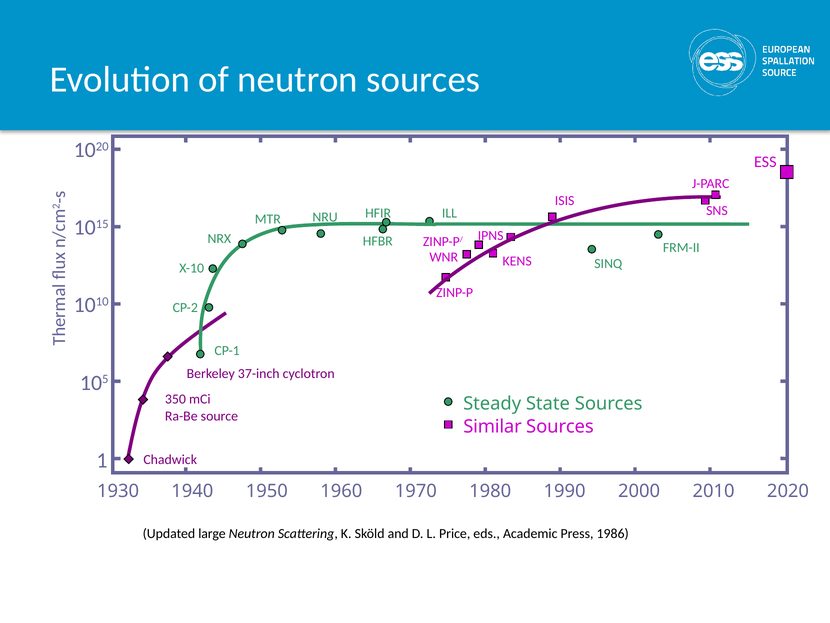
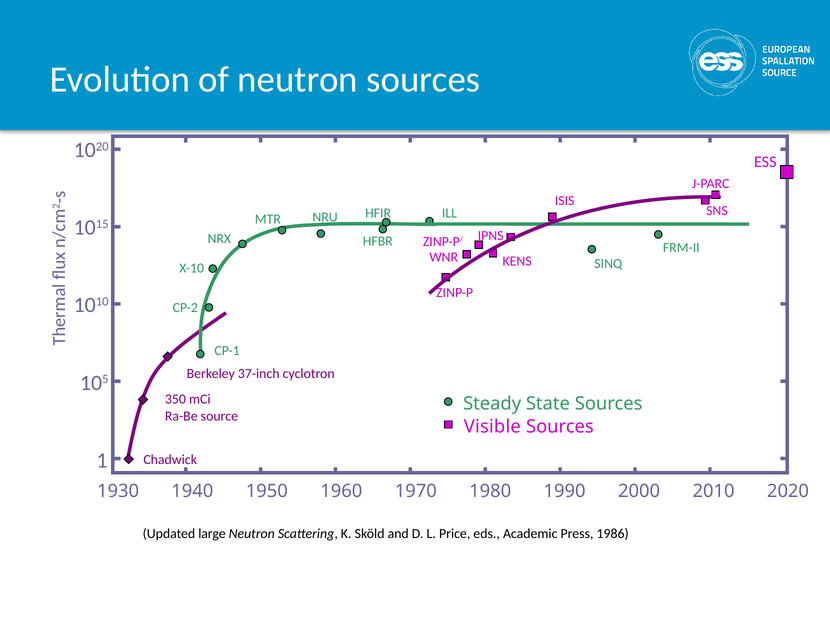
Similar: Similar -> Visible (492, 426)
